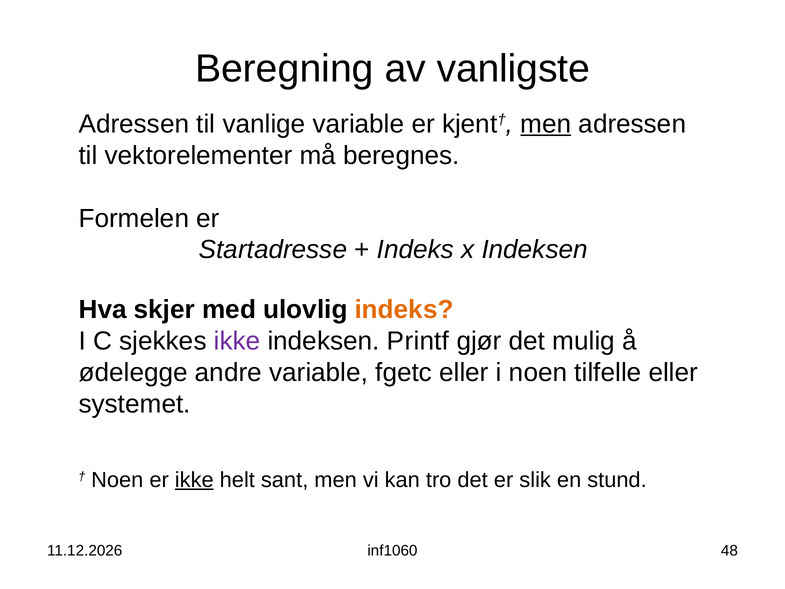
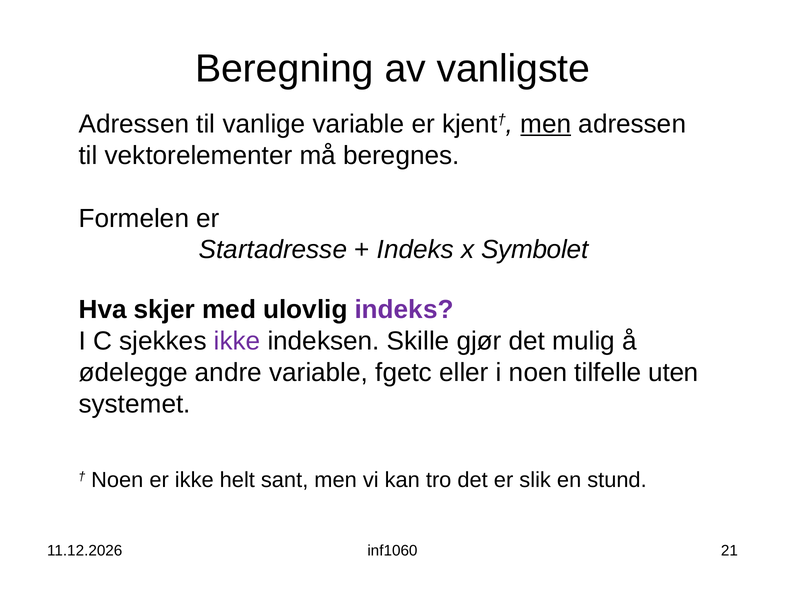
x Indeksen: Indeksen -> Symbolet (535, 250)
indeks colour: orange -> purple (404, 310)
Printf: Printf -> Skille (418, 341)
tilfelle eller: eller -> uten (673, 372)
ikke underline: present -> none (194, 480)
48: 48 -> 21 (729, 550)
